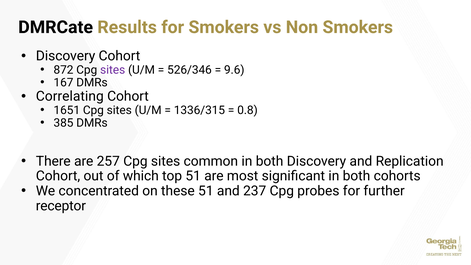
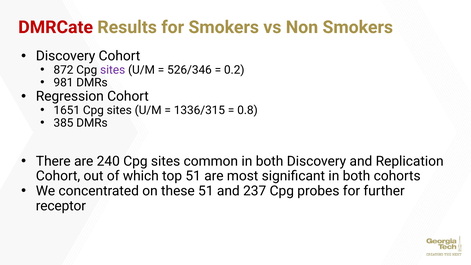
DMRCate colour: black -> red (56, 27)
9.6: 9.6 -> 0.2 (234, 70)
167: 167 -> 981 (63, 83)
Correlating: Correlating -> Regression (70, 96)
257: 257 -> 240 (108, 161)
